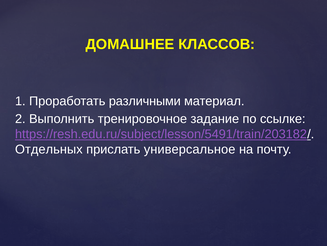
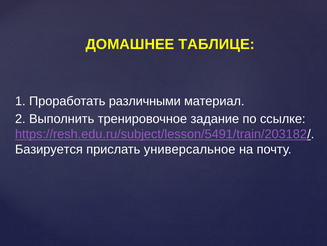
КЛАССОВ: КЛАССОВ -> ТАБЛИЦЕ (217, 44)
Отдельных: Отдельных -> Базируется (49, 149)
